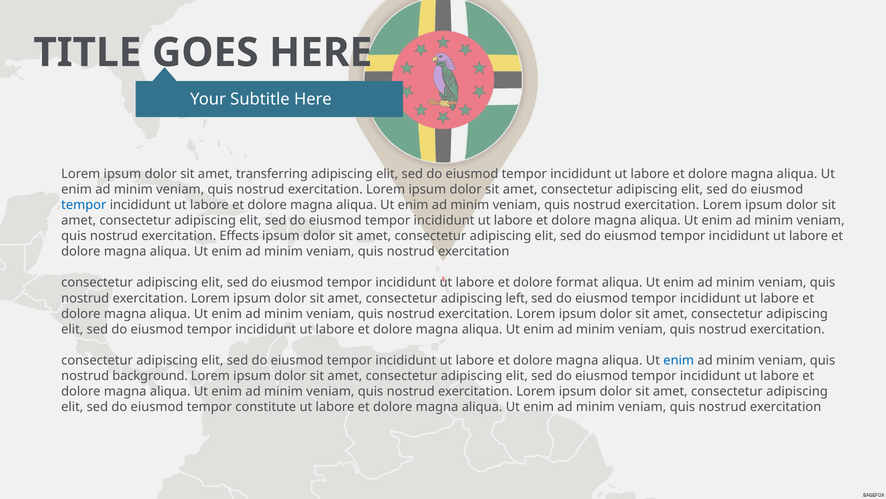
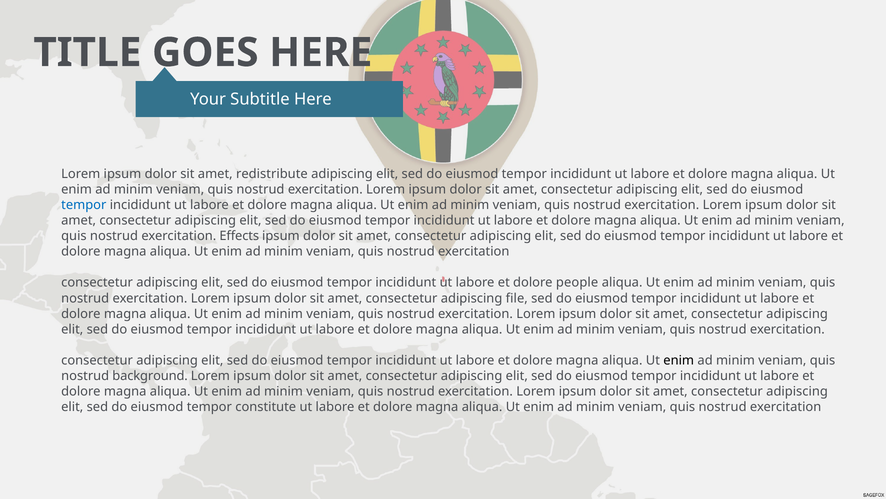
transferring: transferring -> redistribute (272, 174)
format: format -> people (577, 282)
left: left -> file (517, 298)
enim colour: blue -> black (679, 360)
